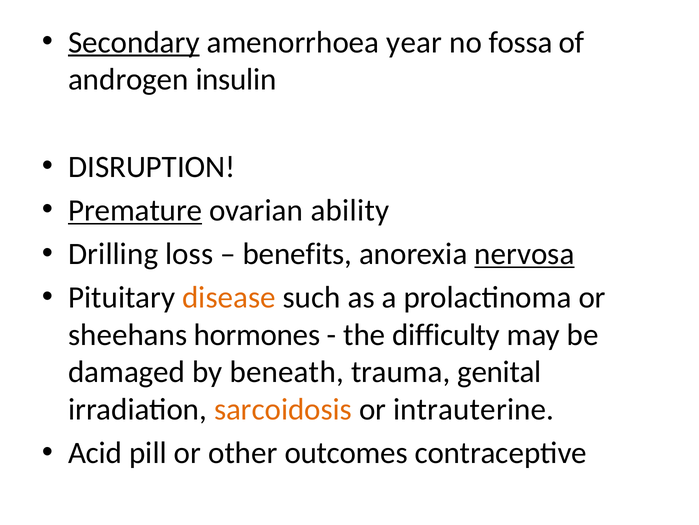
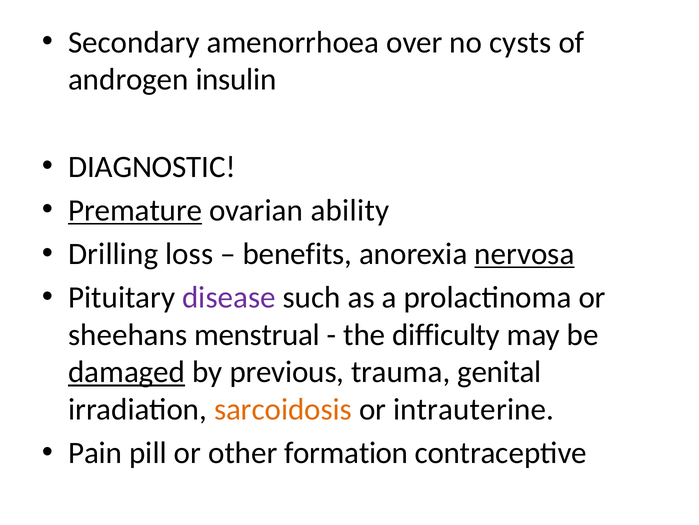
Secondary underline: present -> none (134, 42)
year: year -> over (414, 42)
fossa: fossa -> cysts (520, 42)
DISRUPTION: DISRUPTION -> DIAGNOSTIC (152, 167)
disease colour: orange -> purple (229, 297)
hormones: hormones -> menstrual (257, 334)
damaged underline: none -> present (127, 372)
beneath: beneath -> previous (287, 372)
Acid: Acid -> Pain (95, 452)
outcomes: outcomes -> formation (346, 452)
